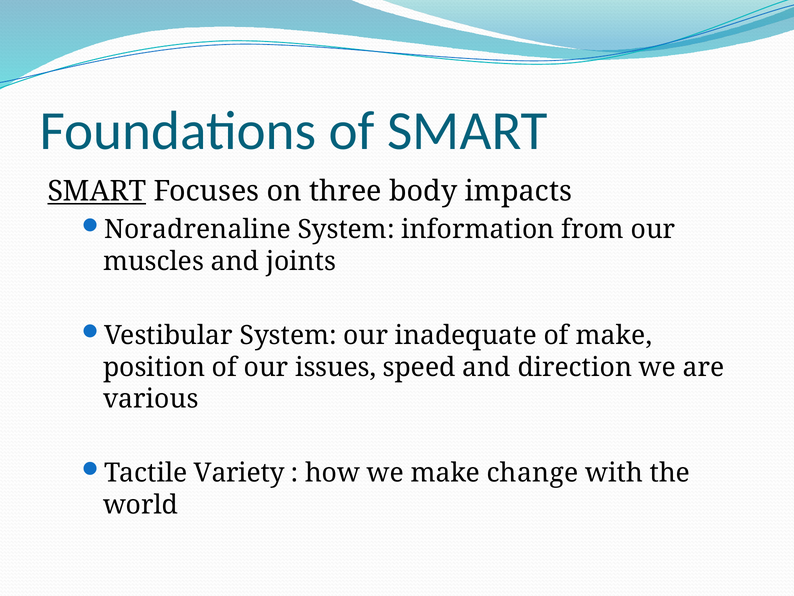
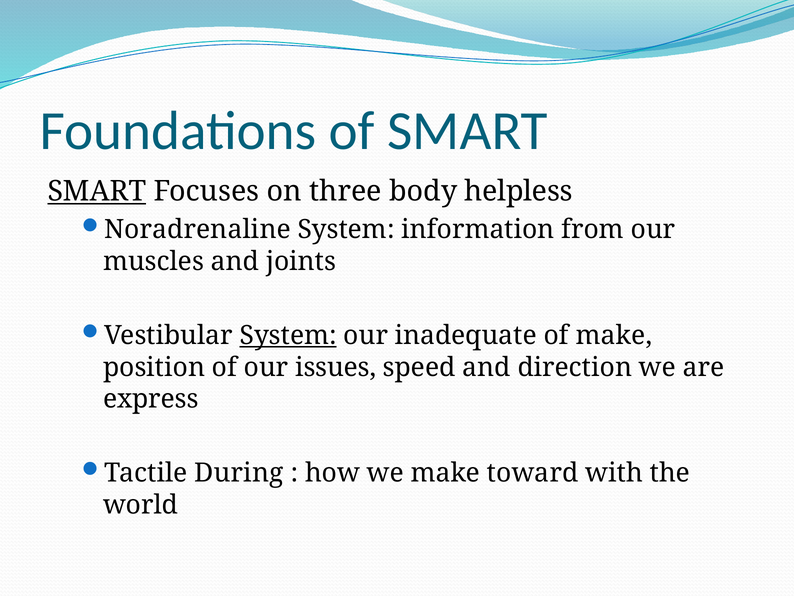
impacts: impacts -> helpless (519, 191)
System underline: none -> present (288, 335)
various: various -> express (151, 399)
Variety: Variety -> During (239, 473)
change: change -> toward (533, 473)
